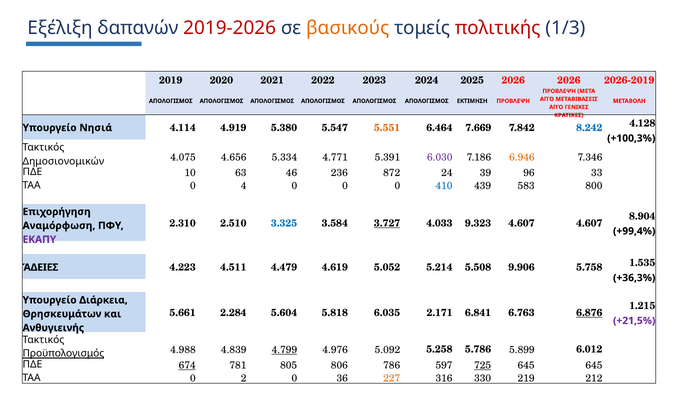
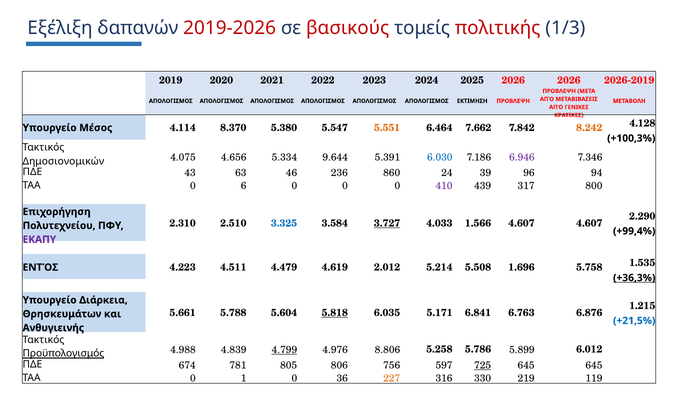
βασικούς colour: orange -> red (348, 28)
Νησιά: Νησιά -> Μέσος (96, 128)
4.919: 4.919 -> 8.370 (233, 128)
7.669: 7.669 -> 7.662 (478, 128)
8.242 colour: blue -> orange (589, 128)
4.771: 4.771 -> 9.644 (335, 158)
6.030 colour: purple -> blue (440, 158)
6.946 colour: orange -> purple (522, 158)
10: 10 -> 43 (190, 173)
872: 872 -> 860 (392, 173)
33: 33 -> 94 (597, 173)
4: 4 -> 6 (244, 186)
410 colour: blue -> purple (444, 186)
583: 583 -> 317 (526, 186)
8.904: 8.904 -> 2.290 (642, 216)
9.323: 9.323 -> 1.566 (478, 223)
Αναμόρφωση: Αναμόρφωση -> Πολυτεχνείου (59, 226)
ΆΔΕΙΕΣ: ΆΔΕΙΕΣ -> ΕΝΤΌΣ (40, 267)
5.052: 5.052 -> 2.012 (387, 268)
9.906: 9.906 -> 1.696 (522, 268)
+36,3% underline: none -> present (634, 278)
2.284: 2.284 -> 5.788 (233, 313)
5.818 underline: none -> present (335, 313)
2.171: 2.171 -> 5.171 (440, 313)
6.876 underline: present -> none (589, 313)
+21,5% colour: purple -> blue (634, 321)
5.092: 5.092 -> 8.806 (387, 350)
674 underline: present -> none (187, 365)
786: 786 -> 756 (392, 365)
2: 2 -> 1 (244, 379)
212: 212 -> 119 (594, 379)
